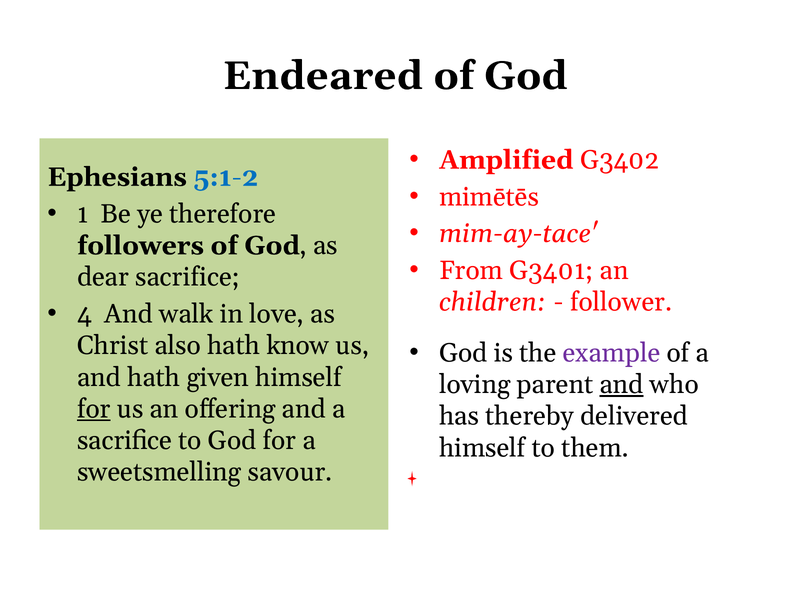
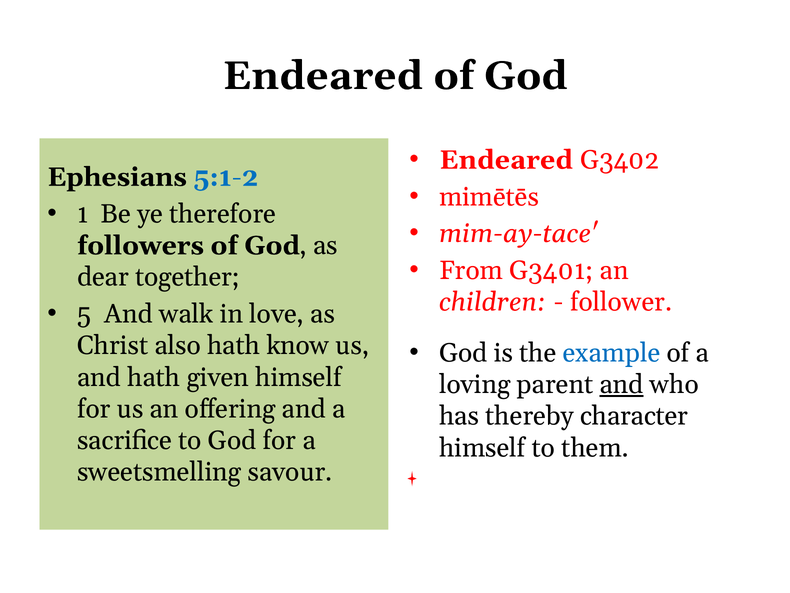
Amplified: Amplified -> Endeared (506, 160)
dear sacrifice: sacrifice -> together (188, 277)
4: 4 -> 5 (84, 314)
example colour: purple -> blue (612, 353)
for underline: present -> none (94, 409)
delivered: delivered -> character (634, 416)
